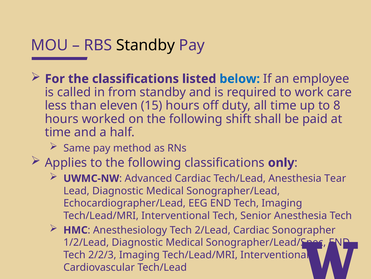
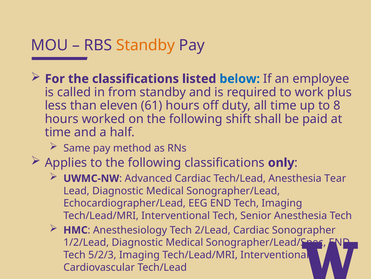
Standby colour: black -> orange (146, 45)
care: care -> plus (339, 92)
15: 15 -> 61 (152, 105)
2/2/3: 2/2/3 -> 5/2/3 (102, 254)
